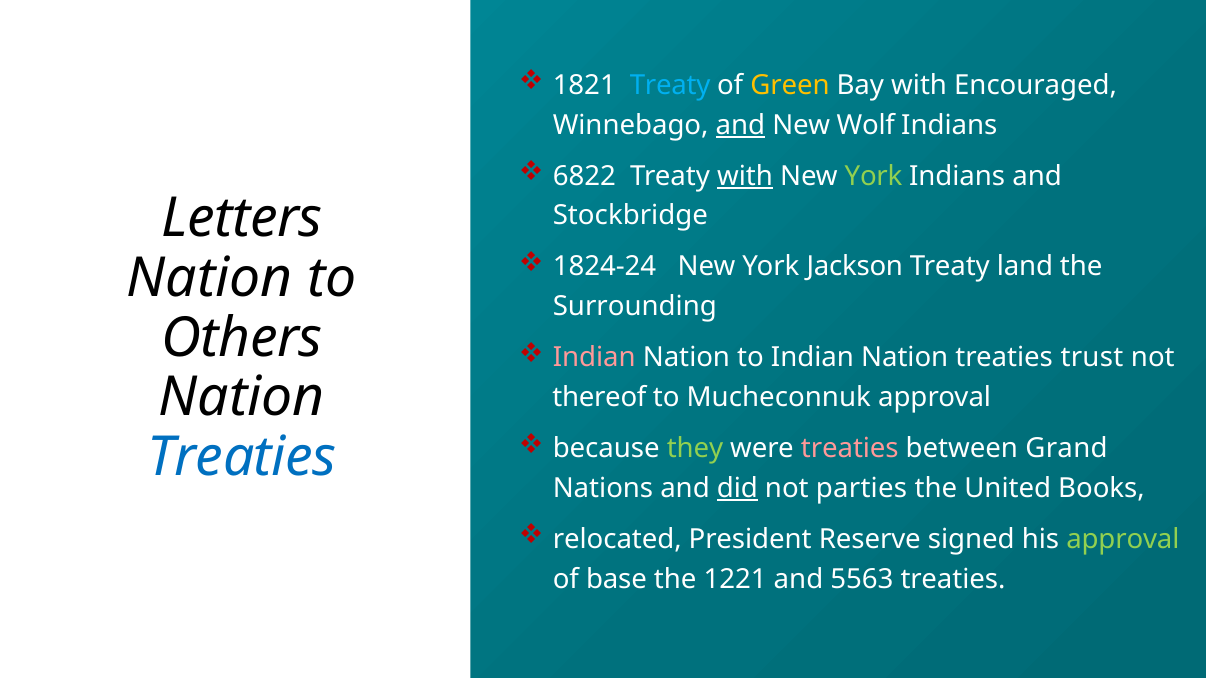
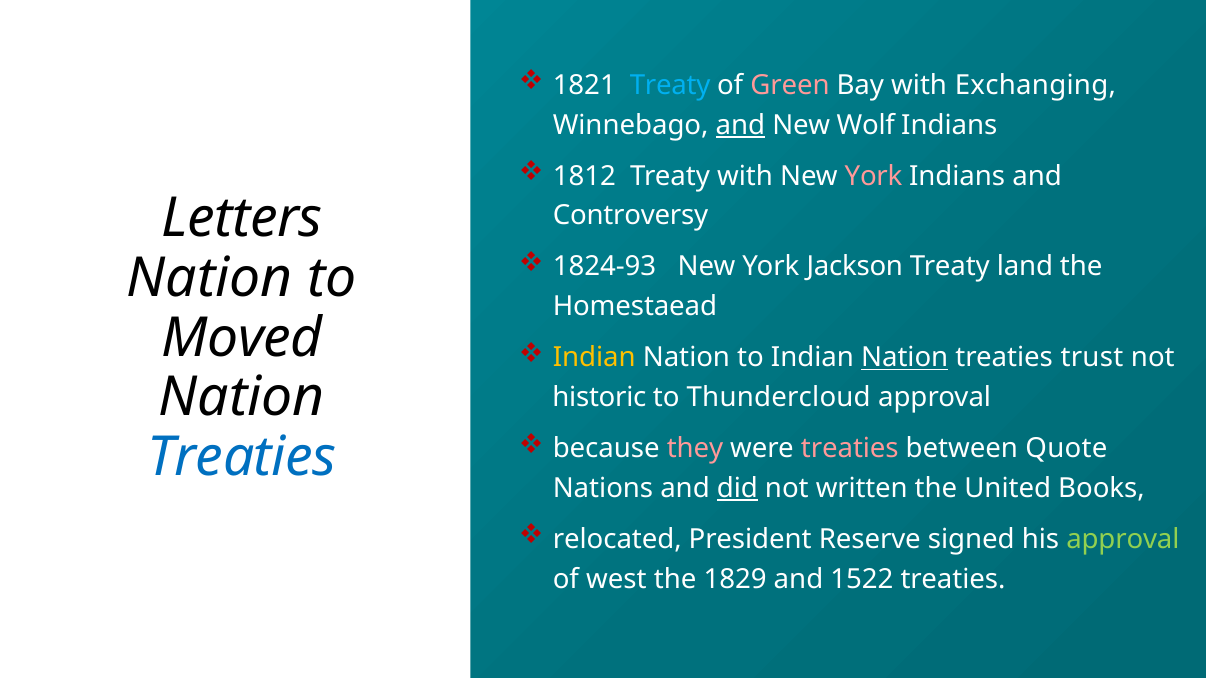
Green colour: yellow -> pink (790, 85)
Encouraged: Encouraged -> Exchanging (1035, 85)
6822: 6822 -> 1812 (584, 176)
with underline: present -> none (745, 176)
York colour: light green -> pink (874, 176)
Stockbridge: Stockbridge -> Controversy (631, 216)
1824-24: 1824-24 -> 1824-93 (605, 267)
Surrounding: Surrounding -> Homestaead (635, 307)
Others: Others -> Moved (242, 338)
Indian colour: pink -> yellow (594, 358)
Nation underline: none -> present (905, 358)
thereof: thereof -> historic (599, 398)
Mucheconnuk: Mucheconnuk -> Thundercloud (779, 398)
they colour: light green -> pink (695, 449)
Grand: Grand -> Quote (1067, 449)
parties: parties -> written (862, 488)
base: base -> west (616, 579)
1221: 1221 -> 1829 (735, 579)
5563: 5563 -> 1522 (862, 579)
